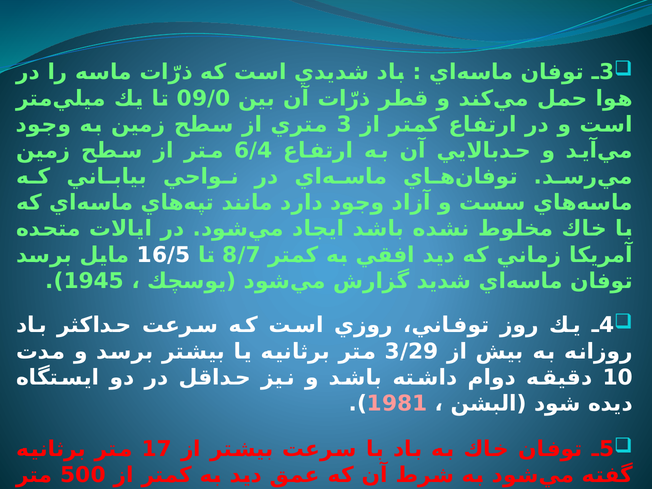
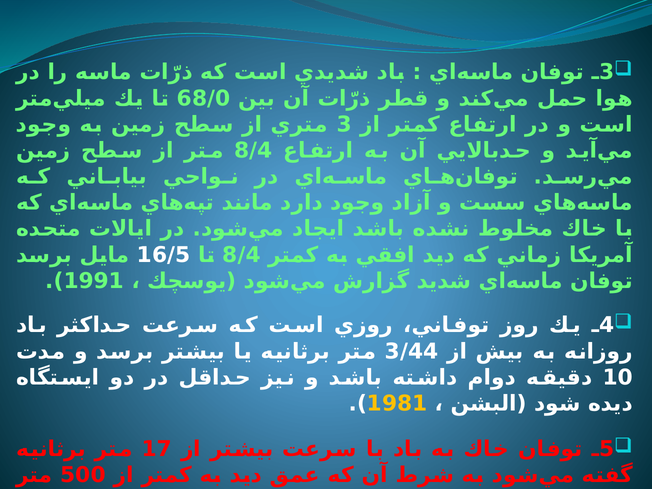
09/0: 09/0 -> 68/0 (204, 98)
6/4: 6/4 -> 8/4 (253, 151)
8/7: 8/7 -> 8/4 (242, 255)
1945: 1945 -> 1991 (94, 281)
3/29: 3/29 -> 3/44 (412, 351)
1981 colour: pink -> yellow (397, 404)
